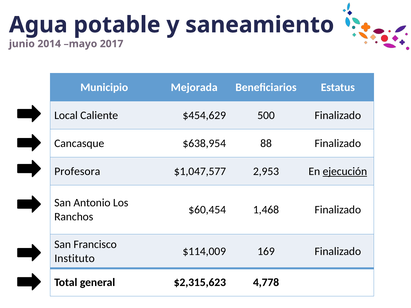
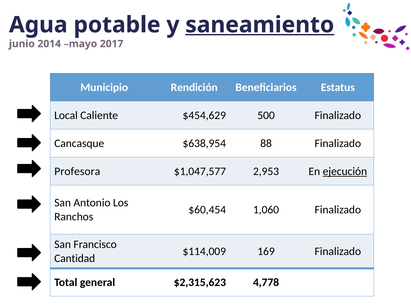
saneamiento underline: none -> present (260, 25)
Mejorada: Mejorada -> Rendición (194, 87)
1,468: 1,468 -> 1,060 (266, 210)
Instituto: Instituto -> Cantidad (75, 259)
